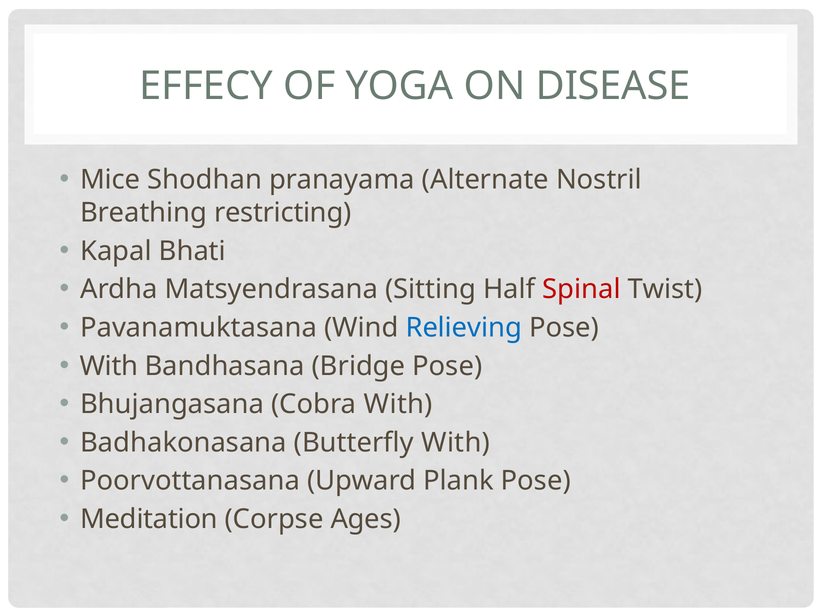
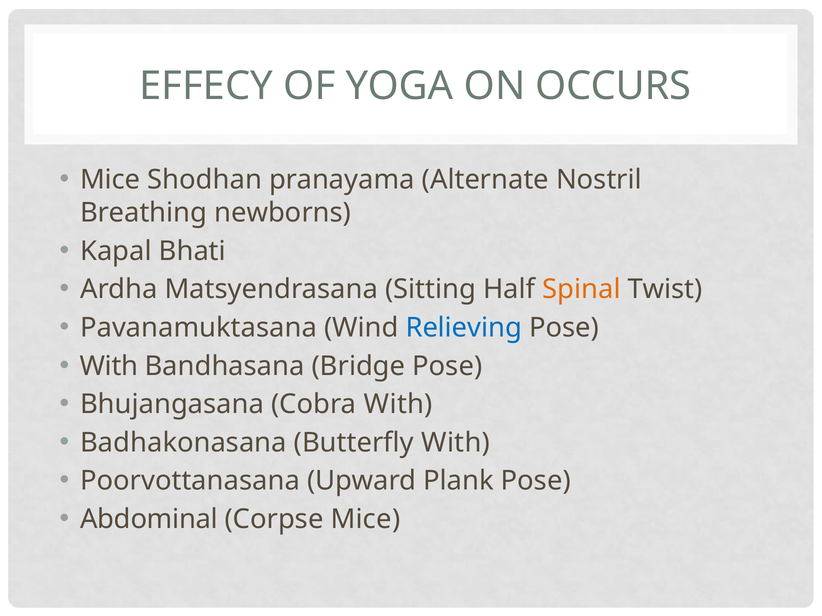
DISEASE: DISEASE -> OCCURS (613, 86)
restricting: restricting -> newborns (283, 213)
Spinal colour: red -> orange (582, 290)
Meditation: Meditation -> Abdominal (149, 520)
Corpse Ages: Ages -> Mice (365, 520)
